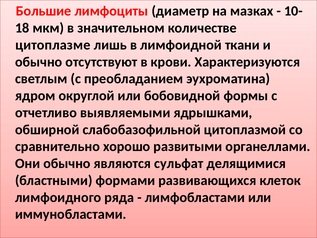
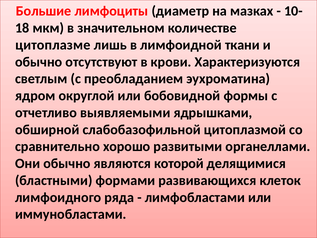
сульфат: сульфат -> которой (179, 163)
